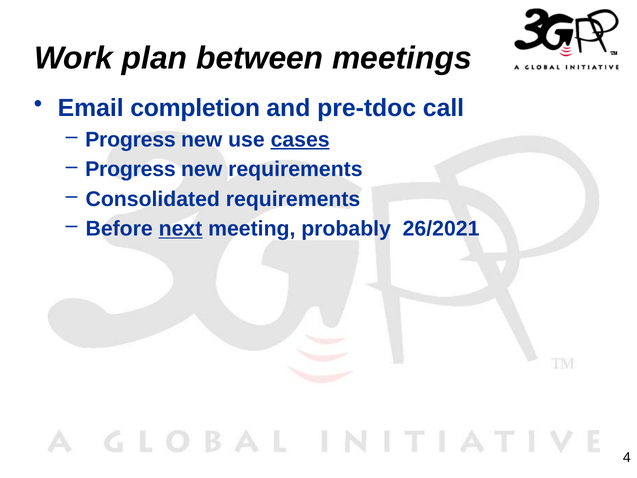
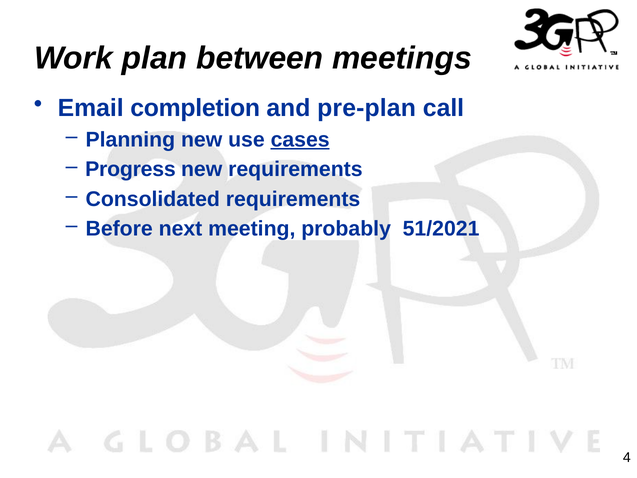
pre-tdoc: pre-tdoc -> pre-plan (367, 108)
Progress: Progress -> Planning (130, 140)
next underline: present -> none (180, 229)
26/2021: 26/2021 -> 51/2021 (441, 229)
